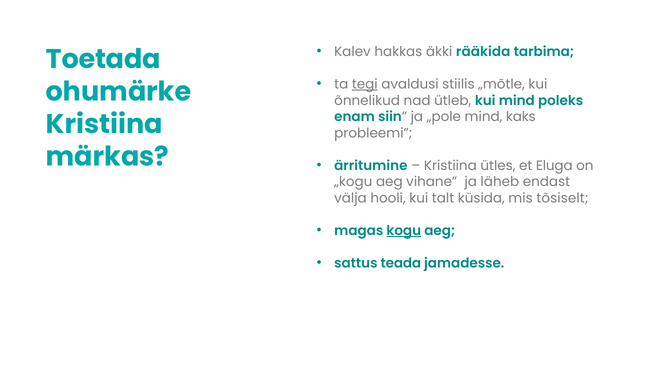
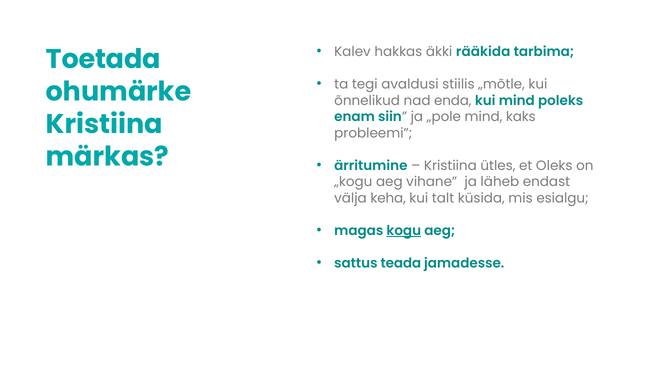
tegi underline: present -> none (365, 84)
ütleb: ütleb -> enda (453, 100)
Eluga: Eluga -> Oleks (554, 165)
hooli: hooli -> keha (388, 198)
tõsiselt: tõsiselt -> esialgu (563, 198)
